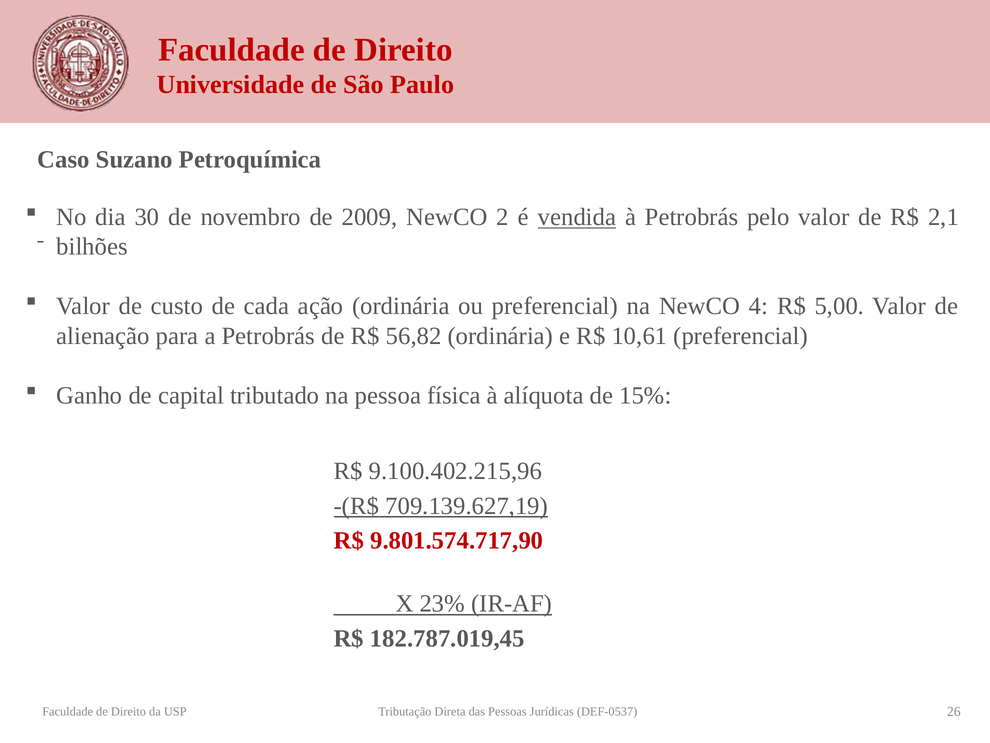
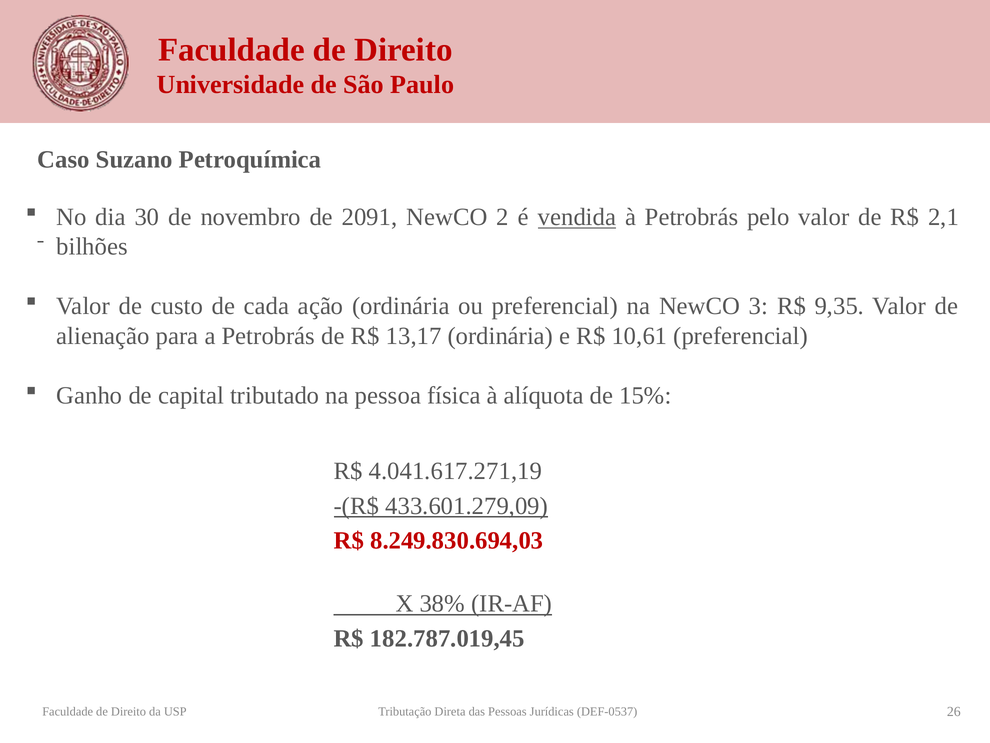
2009: 2009 -> 2091 (370, 217)
4: 4 -> 3 (759, 306)
5,00: 5,00 -> 9,35 (839, 306)
56,82: 56,82 -> 13,17 (414, 336)
9.100.402.215,96: 9.100.402.215,96 -> 4.041.617.271,19 (455, 471)
709.139.627,19: 709.139.627,19 -> 433.601.279,09 (467, 506)
9.801.574.717,90: 9.801.574.717,90 -> 8.249.830.694,03 (457, 540)
23%: 23% -> 38% (442, 603)
